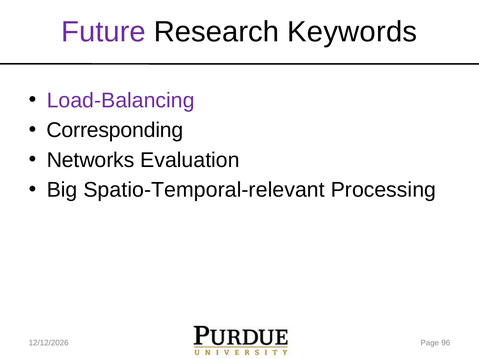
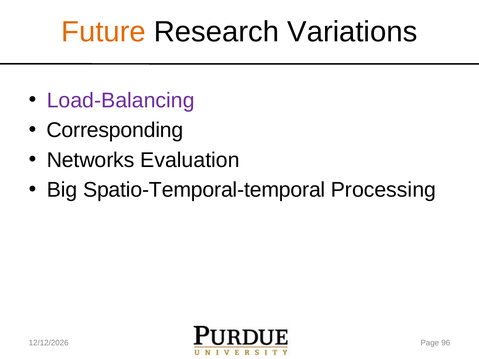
Future colour: purple -> orange (103, 32)
Keywords: Keywords -> Variations (352, 32)
Spatio-Temporal-relevant: Spatio-Temporal-relevant -> Spatio-Temporal-temporal (204, 190)
